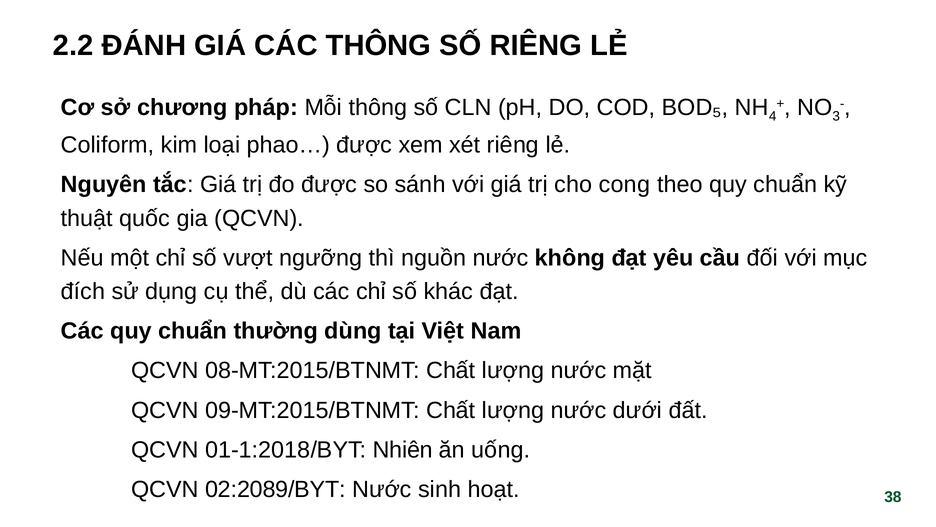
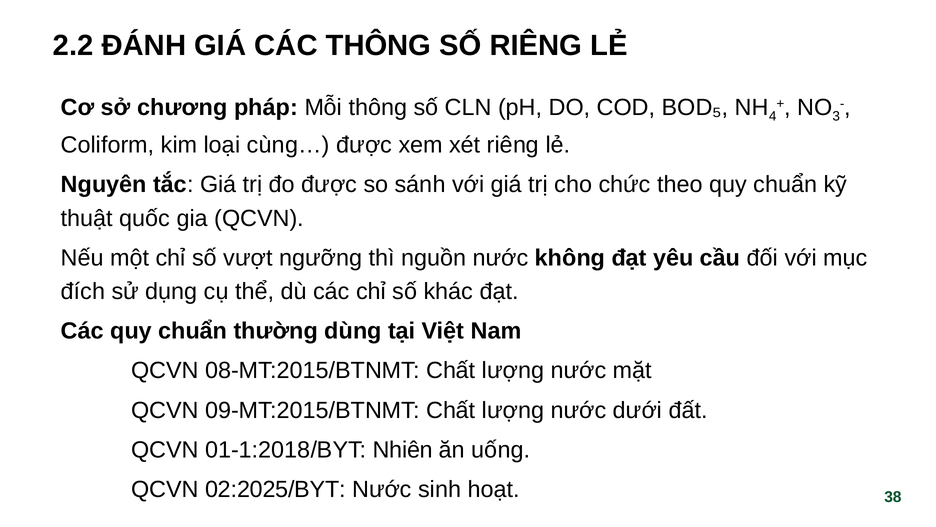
phao…: phao… -> cùng… (288, 145)
cong: cong -> chức (625, 184)
02:2089/BYT: 02:2089/BYT -> 02:2025/BYT (275, 489)
